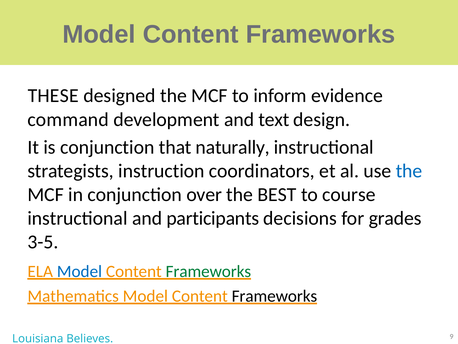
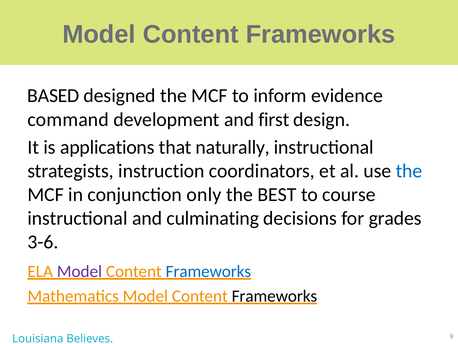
THESE: THESE -> BASED (53, 96)
text: text -> first (274, 119)
is conjunction: conjunction -> applications (107, 147)
over: over -> only (204, 194)
participants: participants -> culminating (213, 218)
3-5: 3-5 -> 3-6 (43, 242)
Model colour: blue -> purple (79, 271)
Frameworks colour: green -> blue (208, 271)
